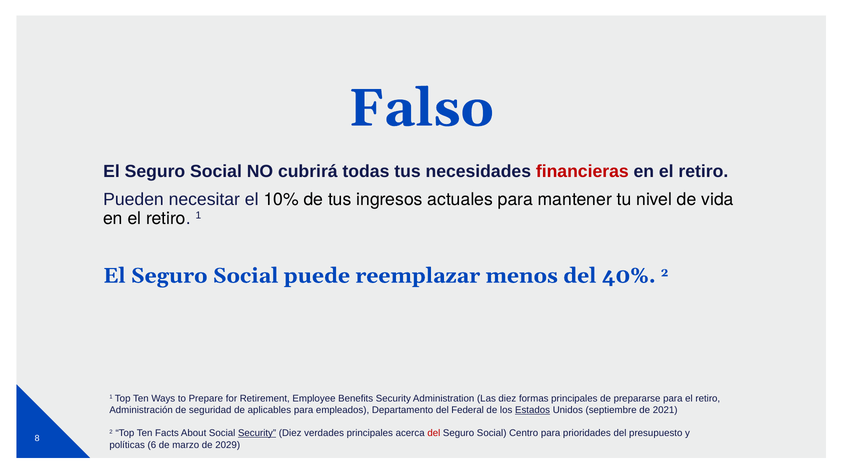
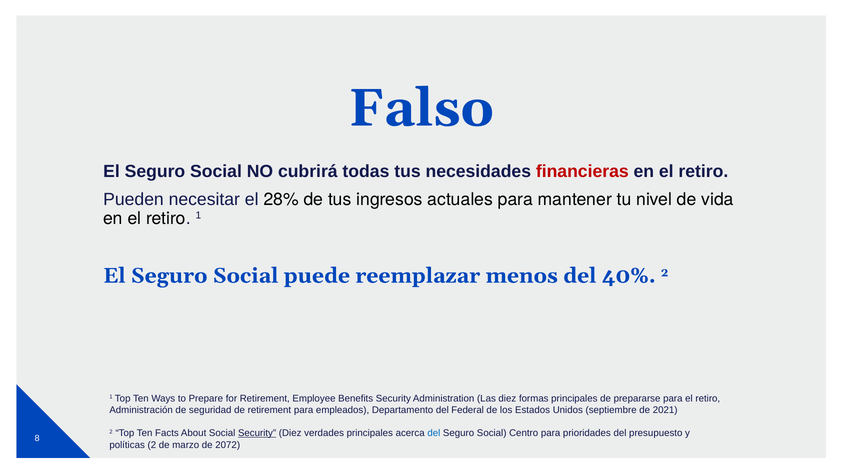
10%: 10% -> 28% (281, 199)
de aplicables: aplicables -> retirement (269, 410)
Estados underline: present -> none (533, 410)
del colour: red -> blue (434, 433)
políticas 6: 6 -> 2 (152, 445)
2029: 2029 -> 2072 (228, 445)
